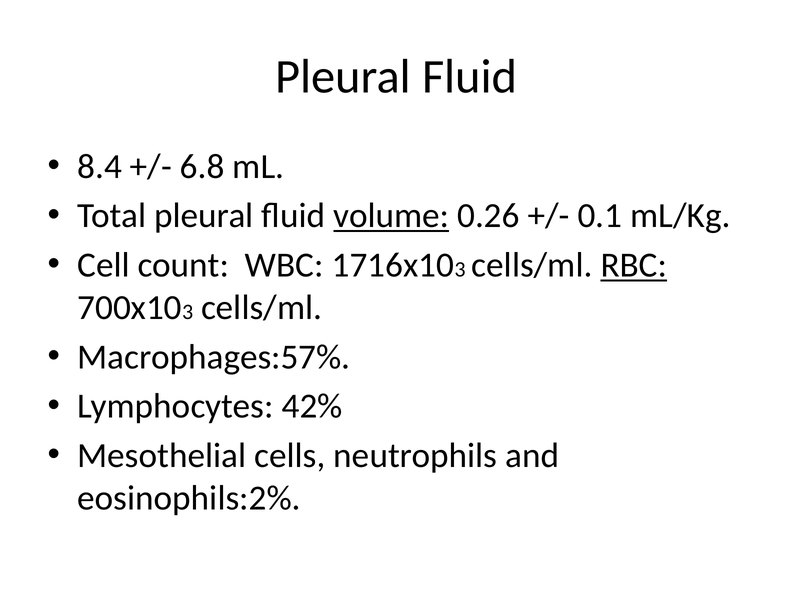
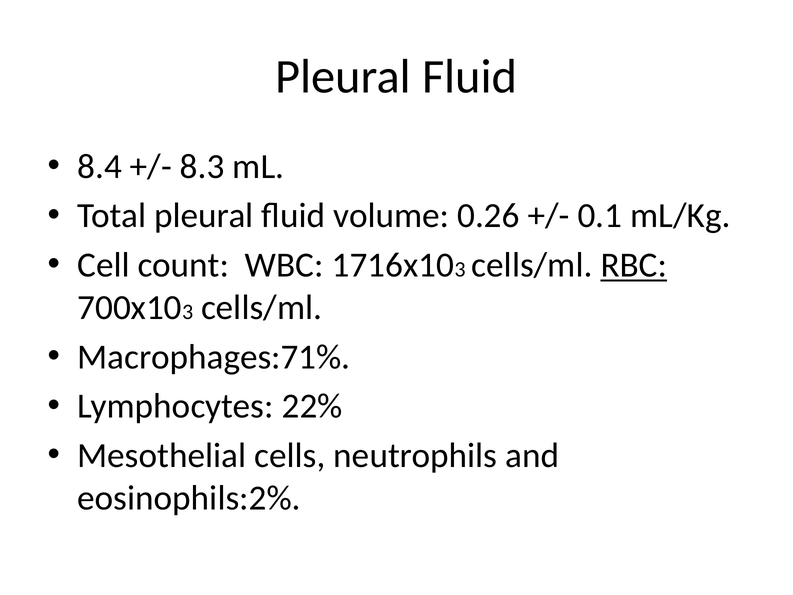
6.8: 6.8 -> 8.3 (202, 166)
volume underline: present -> none (391, 216)
Macrophages:57%: Macrophages:57% -> Macrophages:71% (214, 357)
42%: 42% -> 22% (312, 406)
